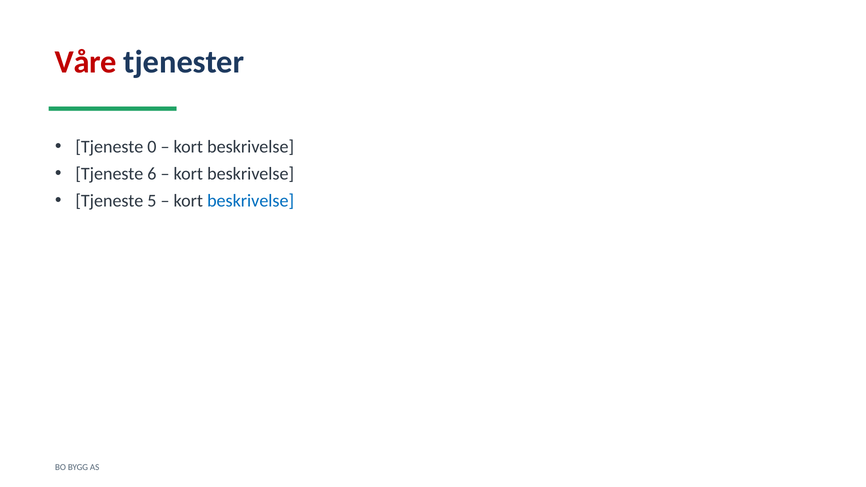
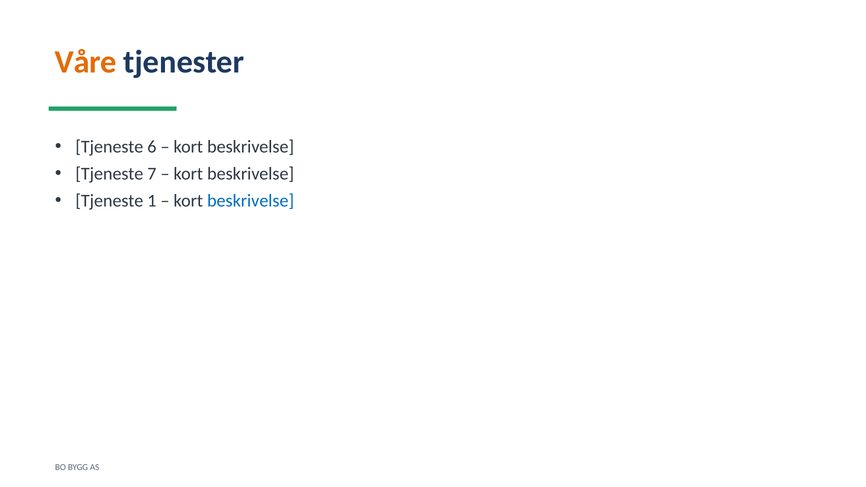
Våre colour: red -> orange (86, 62)
0: 0 -> 6 (152, 147)
6: 6 -> 7 (152, 174)
5: 5 -> 1 (152, 201)
